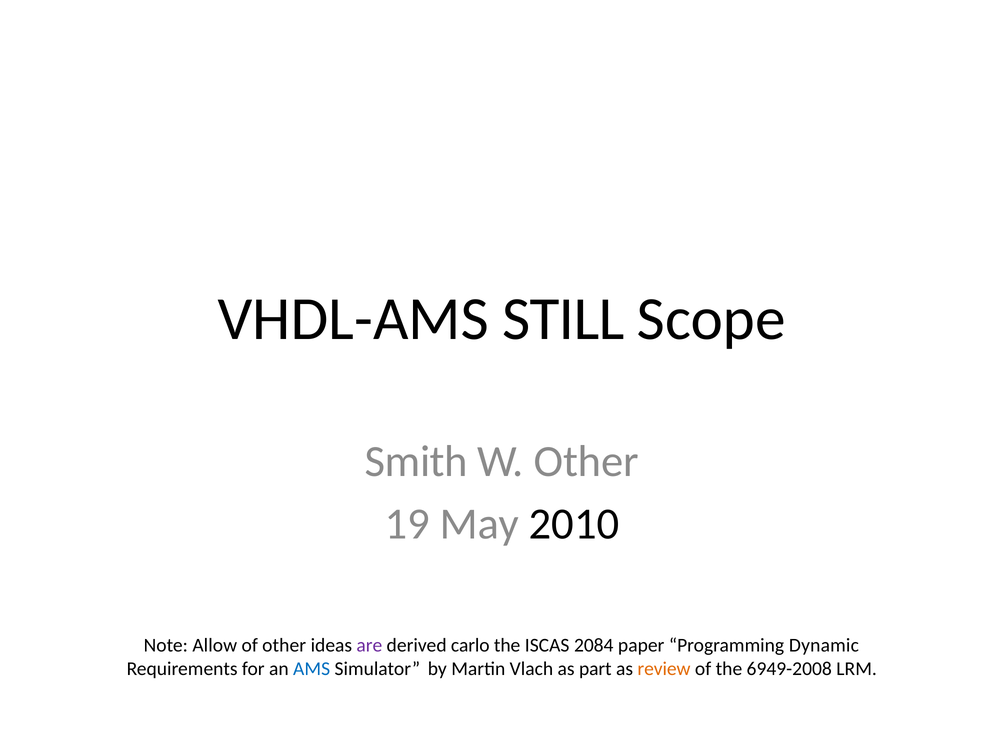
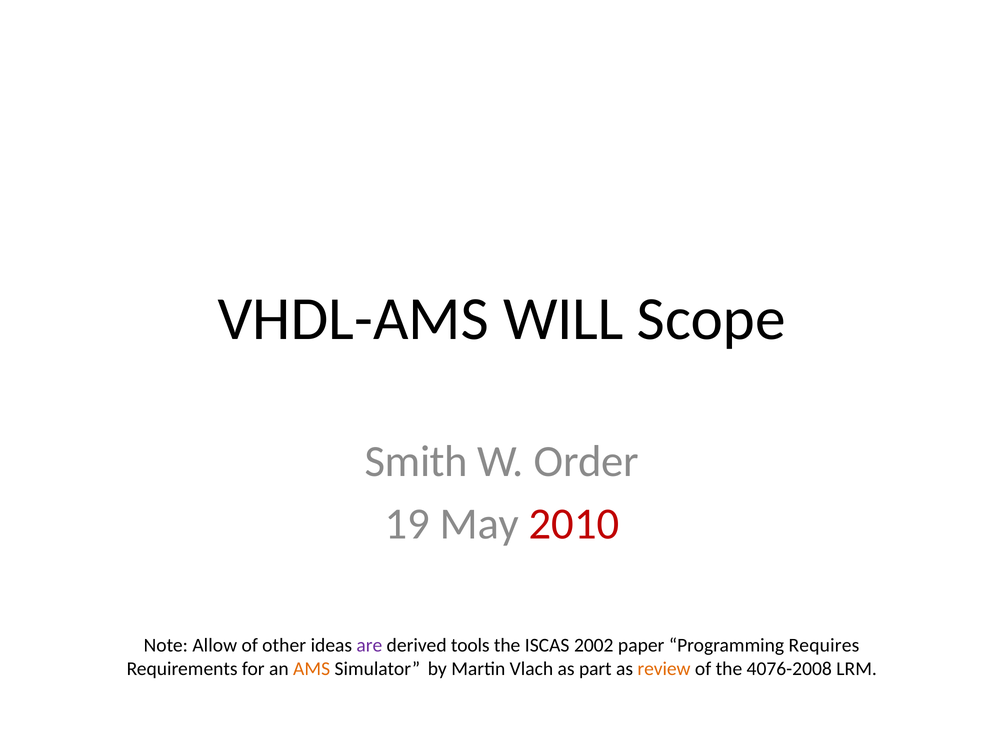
STILL: STILL -> WILL (563, 319)
W Other: Other -> Order (586, 462)
2010 colour: black -> red (574, 524)
carlo: carlo -> tools (470, 645)
2084: 2084 -> 2002 (594, 645)
Dynamic: Dynamic -> Requires (824, 645)
AMS colour: blue -> orange (312, 669)
6949-2008: 6949-2008 -> 4076-2008 (789, 669)
